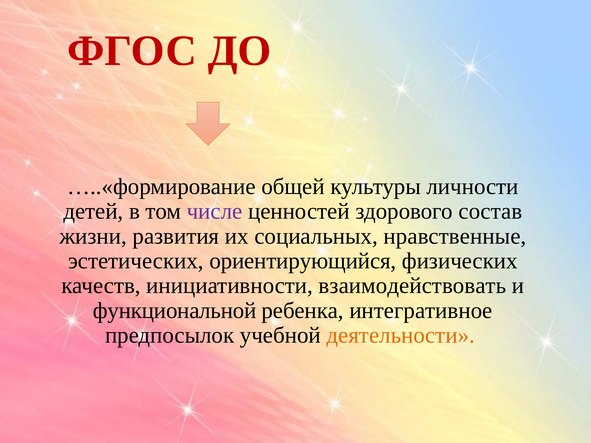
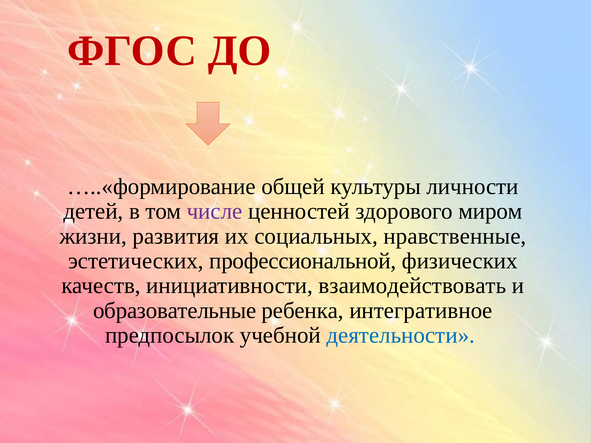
состав: состав -> миром (490, 211)
ориентирующийся: ориентирующийся -> профессиональной (303, 261)
функциональной: функциональной -> образовательные (175, 311)
деятельности colour: orange -> blue (401, 336)
